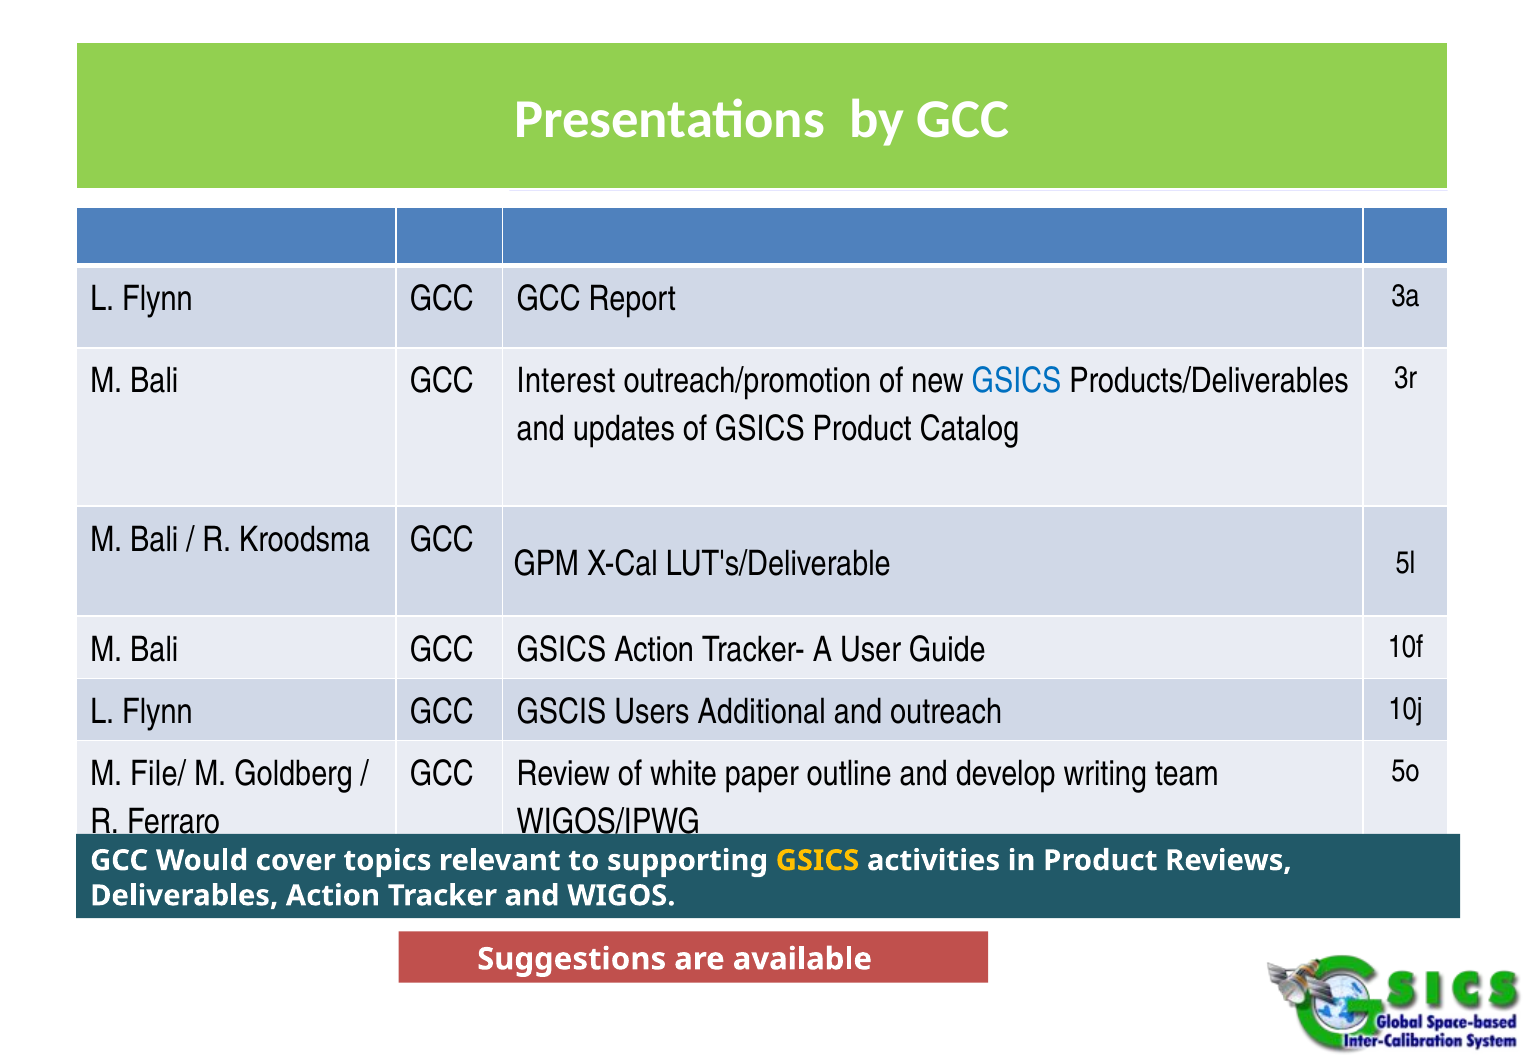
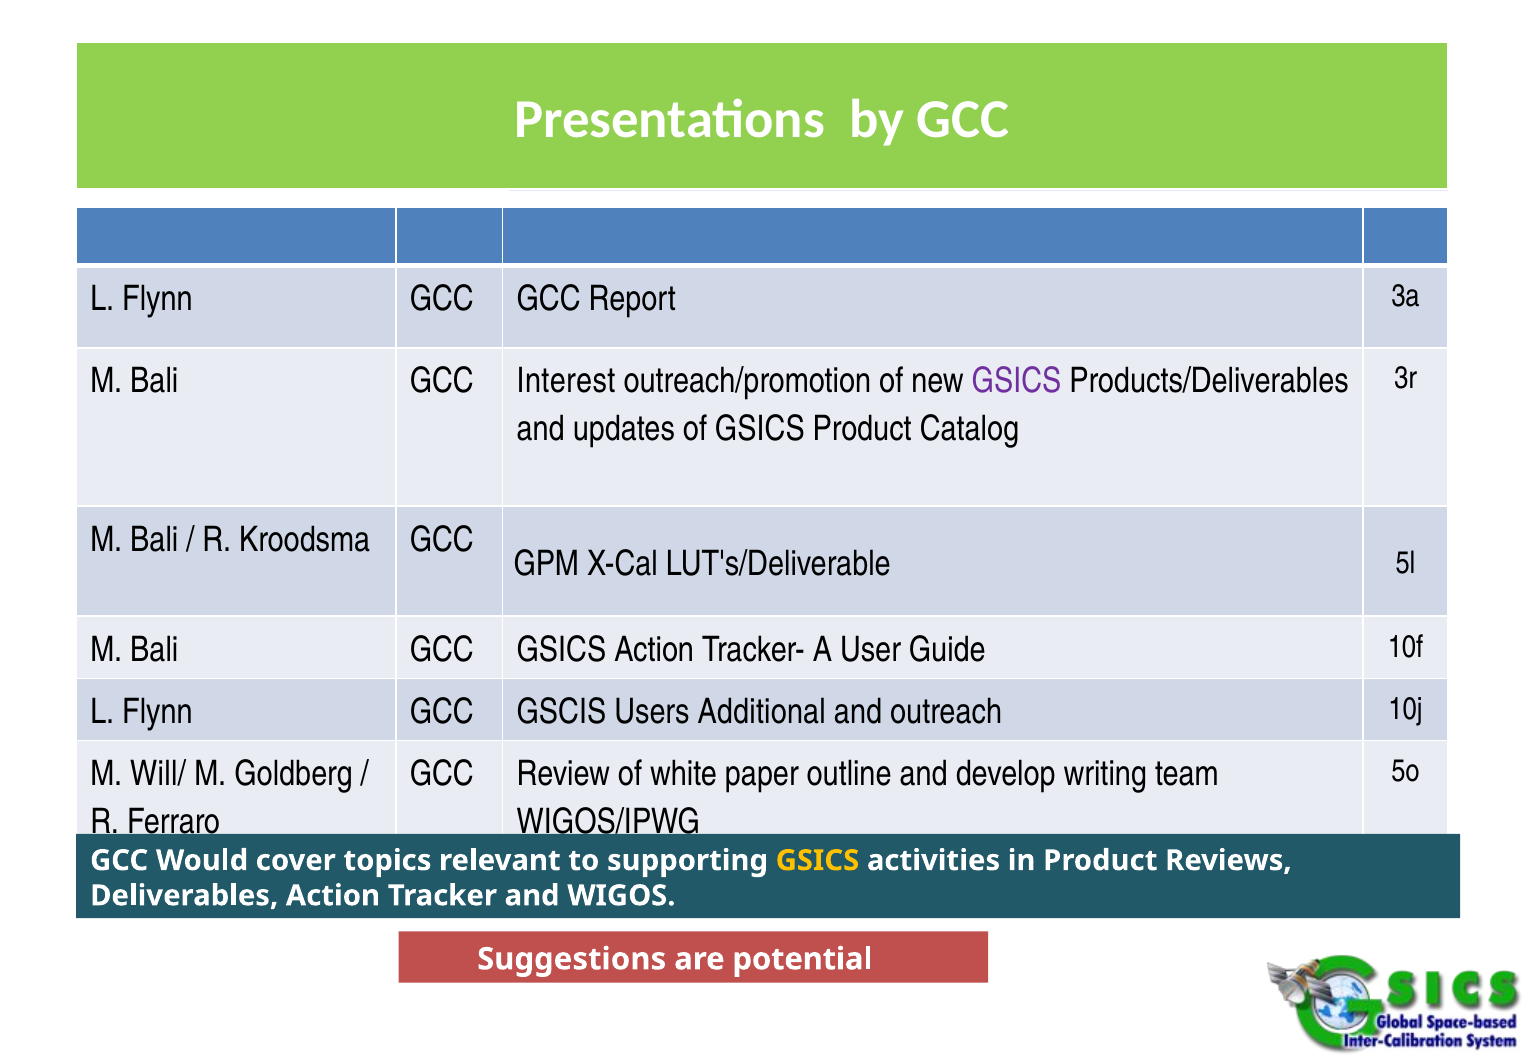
GSICS colour: blue -> purple (1017, 381)
File/: File/ -> Will/ (158, 774)
available: available -> potential (803, 959)
